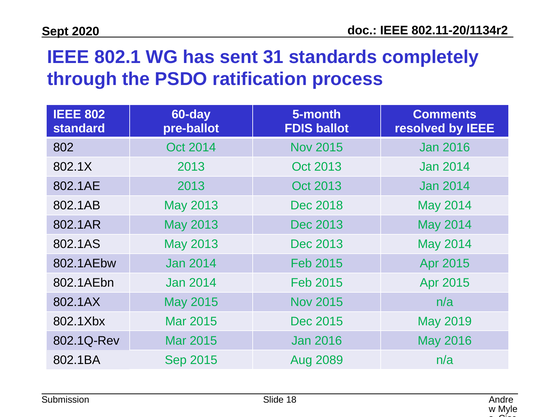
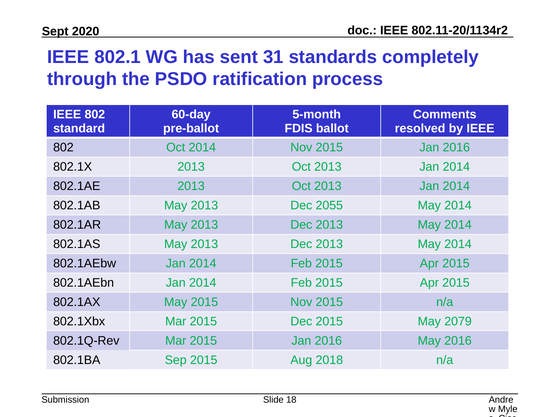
2018: 2018 -> 2055 (329, 205)
2019: 2019 -> 2079 (458, 321)
2089: 2089 -> 2018 (329, 359)
